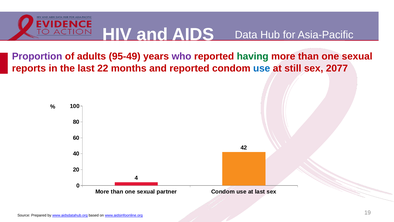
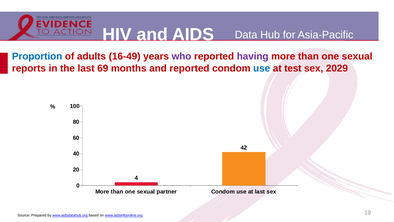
Proportion colour: purple -> blue (37, 56)
95-49: 95-49 -> 16-49 (125, 56)
having colour: green -> purple (253, 56)
22: 22 -> 69 (103, 68)
still: still -> test (293, 68)
2077: 2077 -> 2029 (337, 68)
